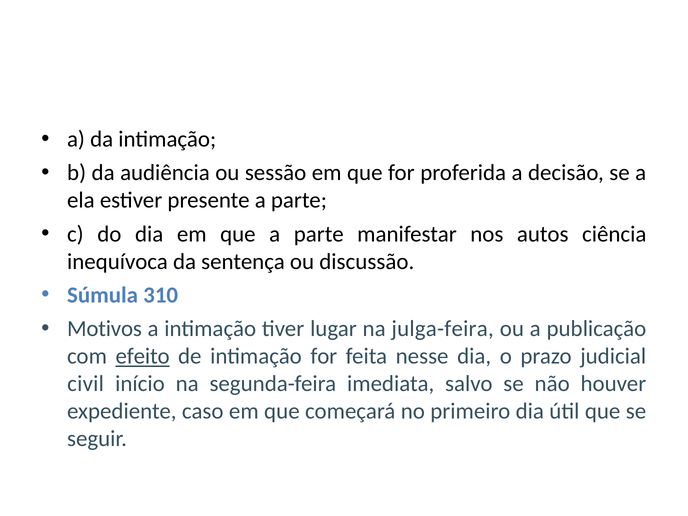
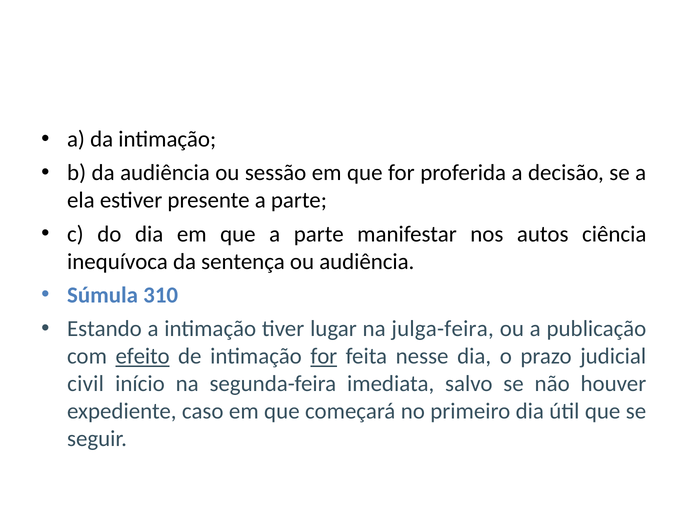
ou discussão: discussão -> audiência (367, 262)
Motivos: Motivos -> Estando (104, 329)
for underline: none -> present (324, 356)
